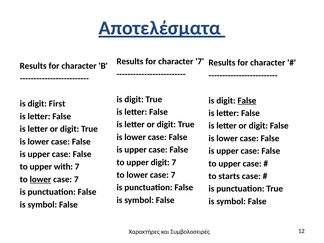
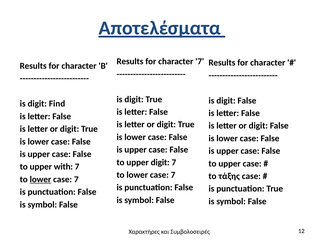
False underline: present -> none (247, 101)
First: First -> Find (57, 104)
starts: starts -> τάξης (229, 176)
